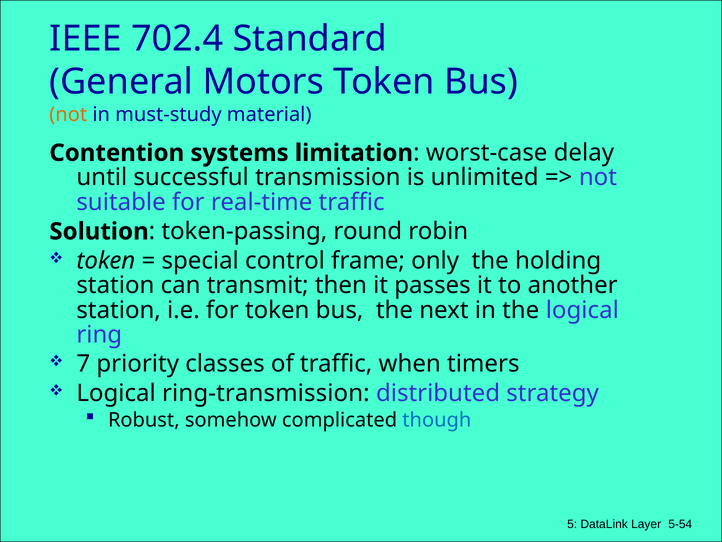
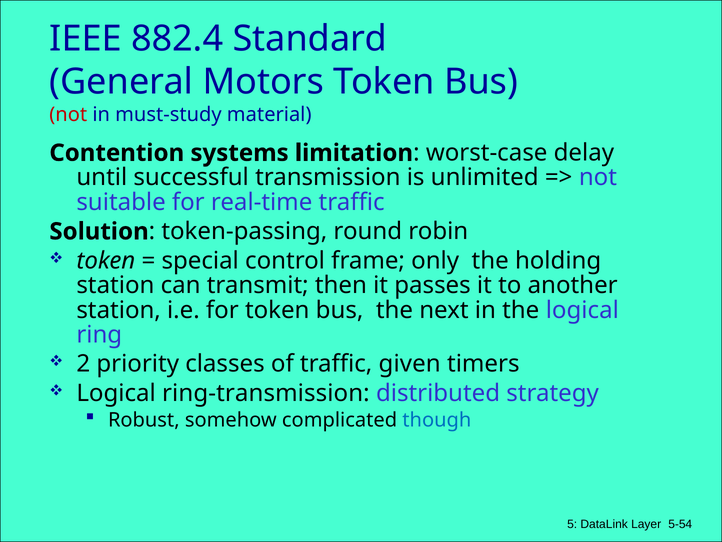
702.4: 702.4 -> 882.4 (177, 39)
not colour: orange -> red (68, 114)
7: 7 -> 2 (83, 364)
when: when -> given (410, 364)
